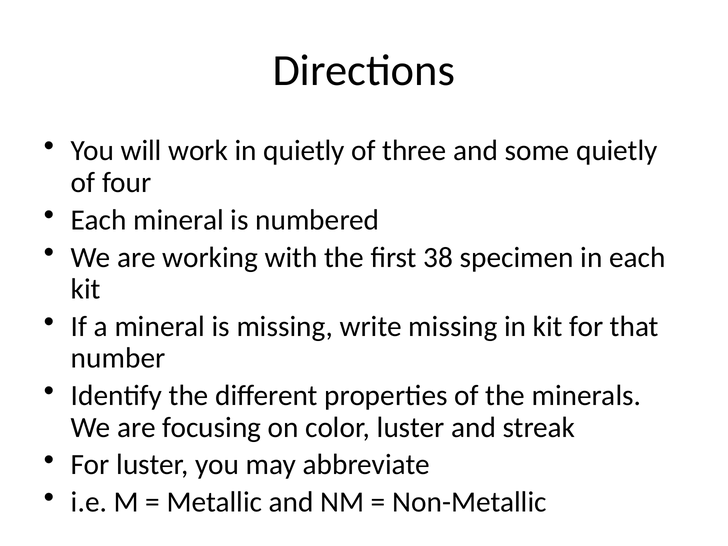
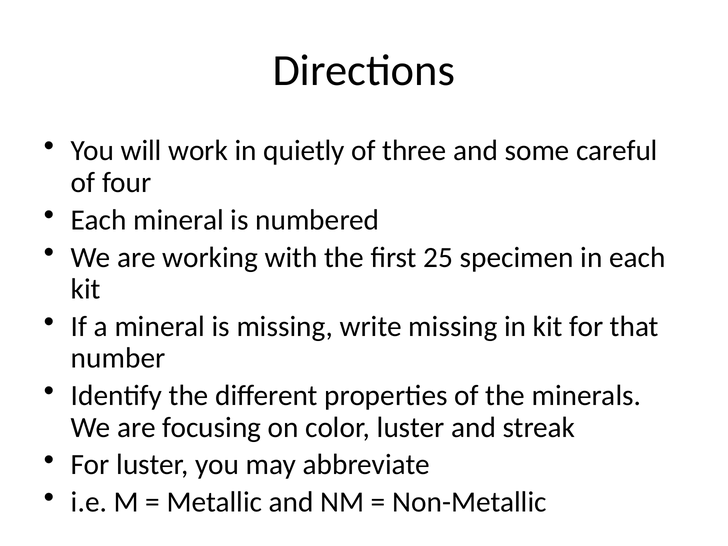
some quietly: quietly -> careful (617, 151)
38: 38 -> 25 (438, 257)
